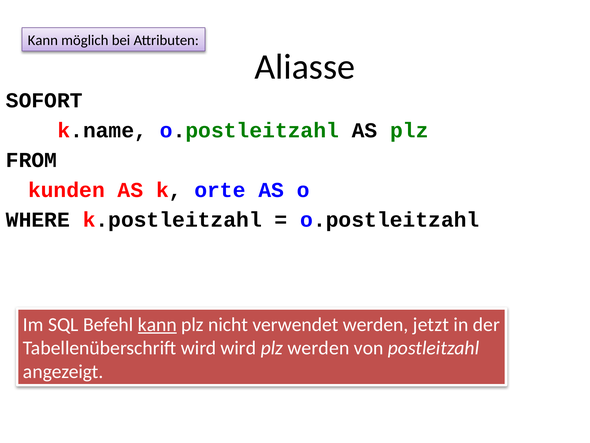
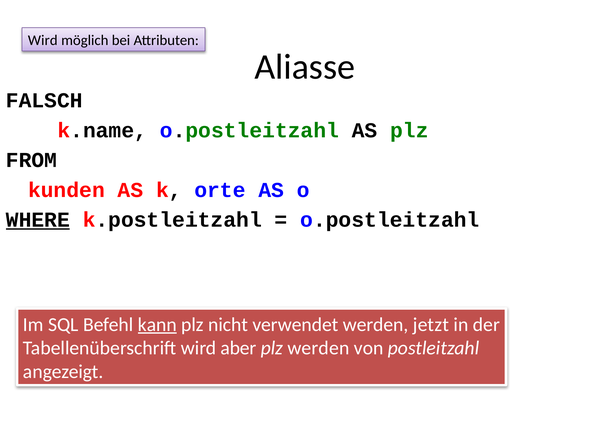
Kann: Kann -> Wird (43, 40)
SOFORT: SOFORT -> FALSCH (44, 100)
WHERE underline: none -> present (38, 220)
wird wird: wird -> aber (238, 348)
